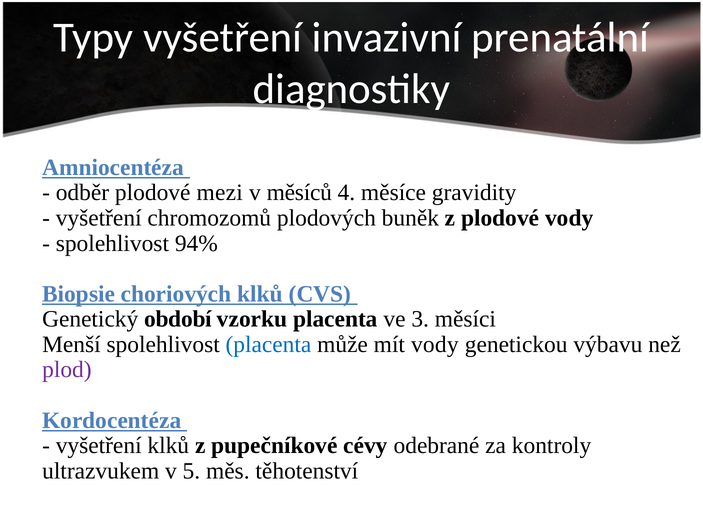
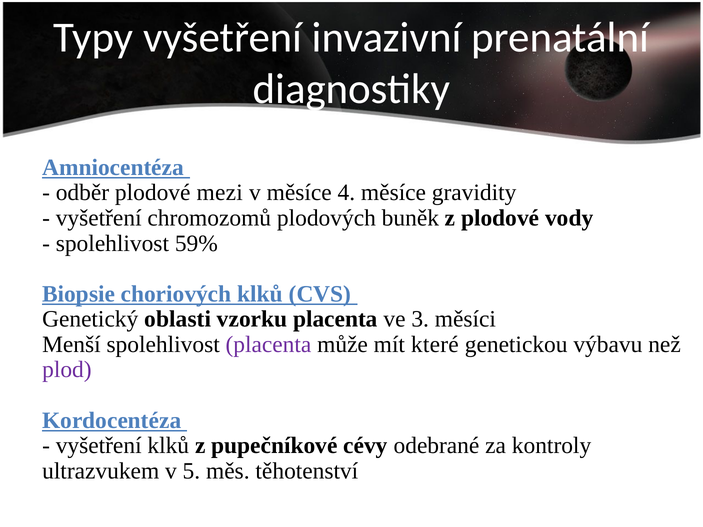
v měsíců: měsíců -> měsíce (299, 193)
94%: 94% -> 59% (196, 243)
období: období -> oblasti (178, 319)
placenta colour: blue -> purple (268, 345)
mít vody: vody -> které (435, 345)
